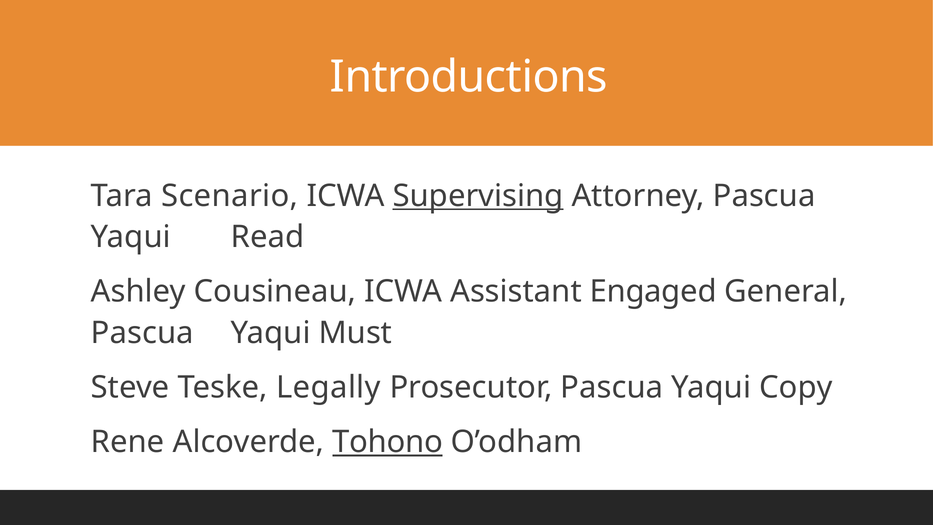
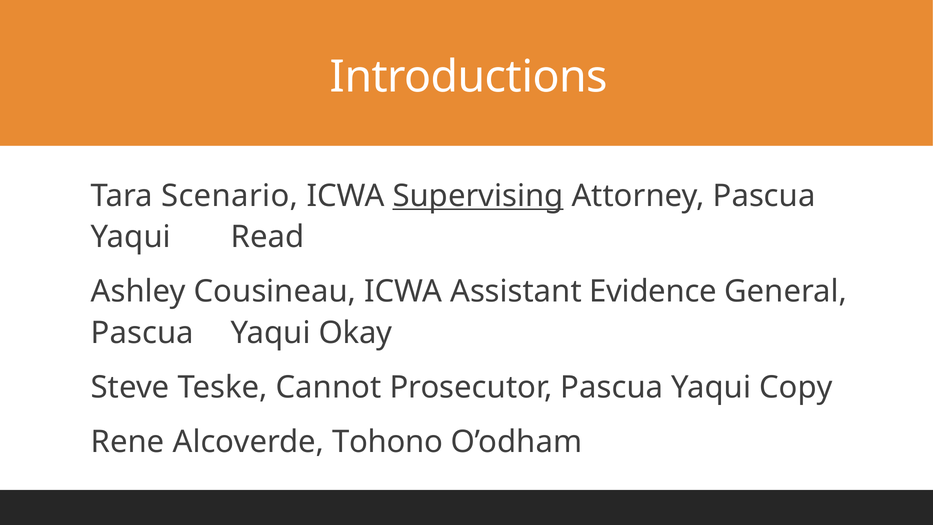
Engaged: Engaged -> Evidence (653, 292)
Must: Must -> Okay (356, 333)
Legally: Legally -> Cannot (329, 387)
Tohono underline: present -> none (388, 442)
